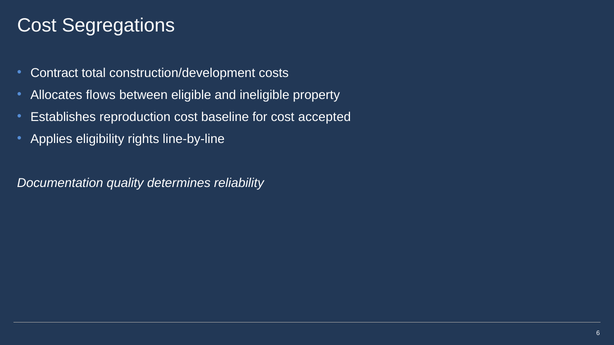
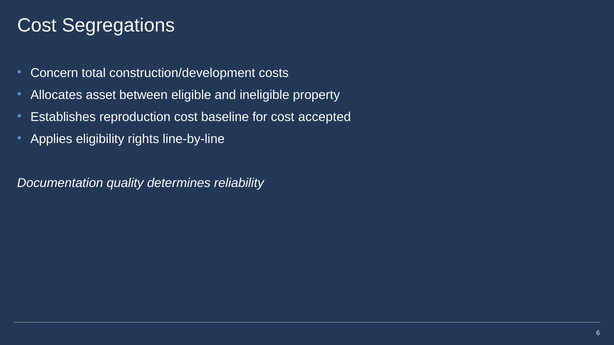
Contract: Contract -> Concern (54, 73)
flows: flows -> asset (101, 95)
